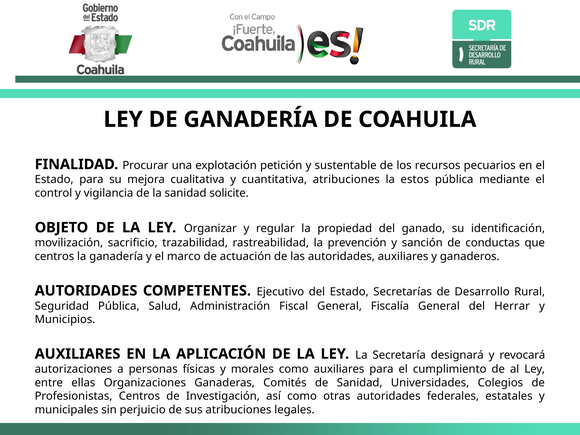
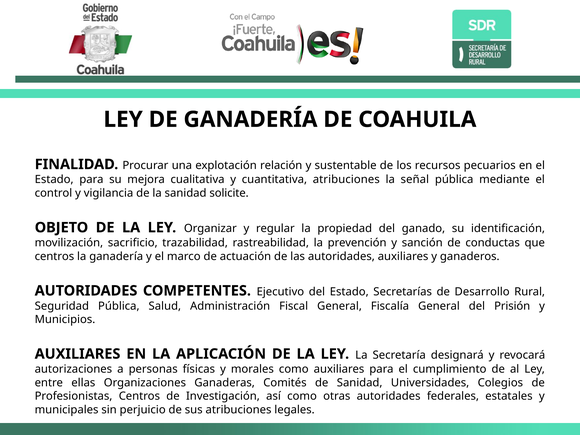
petición: petición -> relación (281, 165)
estos: estos -> señal (415, 180)
Herrar: Herrar -> Prisión (512, 306)
